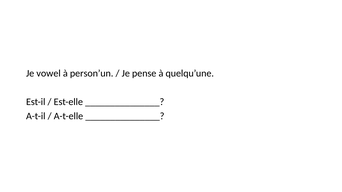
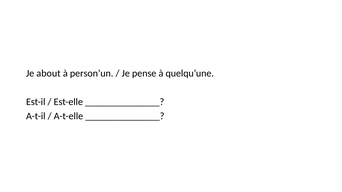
vowel: vowel -> about (49, 73)
